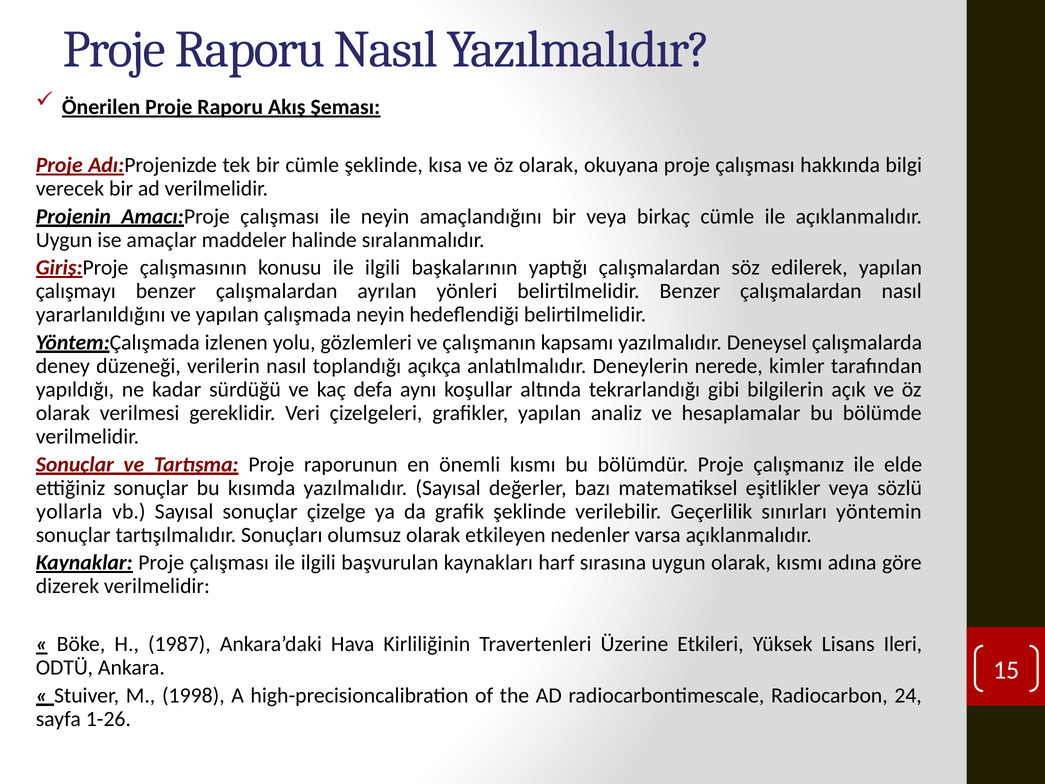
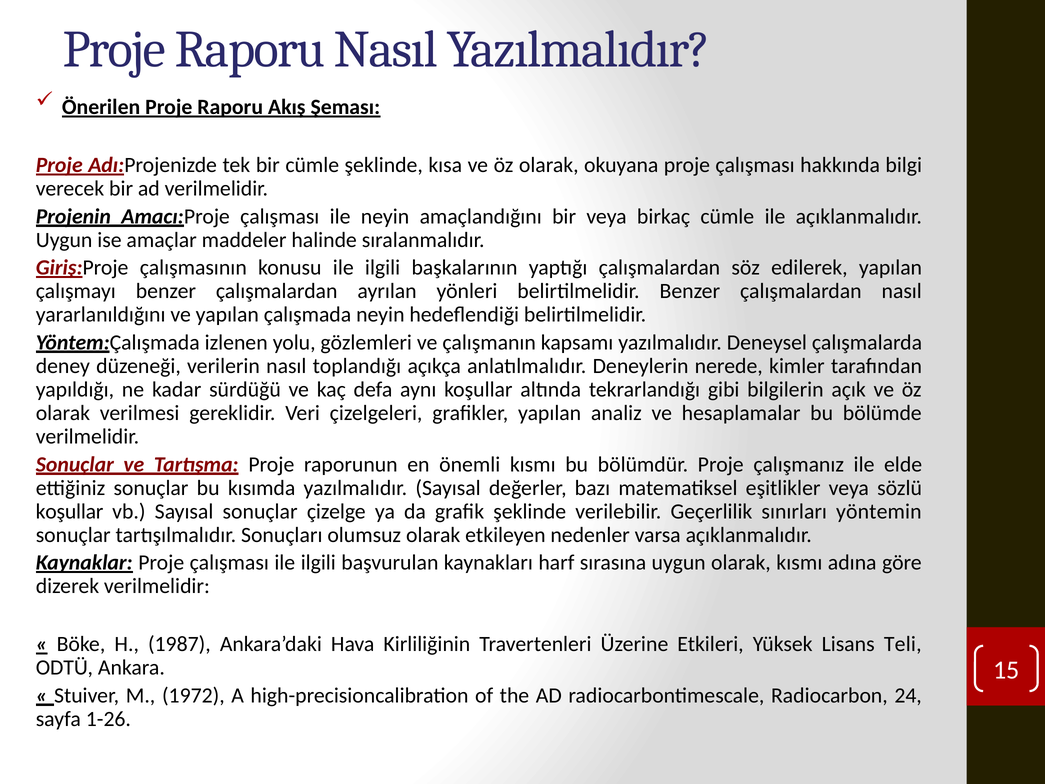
yollarla: yollarla -> koşullar (70, 511)
Ileri: Ileri -> Teli (903, 644)
1998: 1998 -> 1972 (193, 695)
